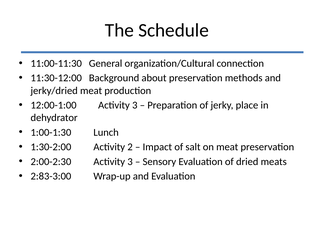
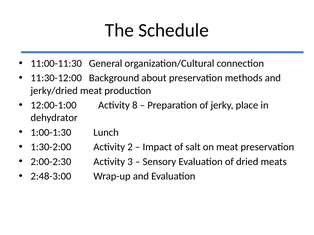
12:00-1:00 Activity 3: 3 -> 8 (135, 105)
2:83-3:00: 2:83-3:00 -> 2:48-3:00 (51, 177)
